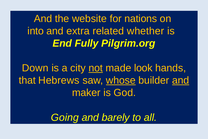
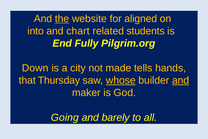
the underline: none -> present (62, 19)
nations: nations -> aligned (141, 19)
extra: extra -> chart (78, 31)
whether: whether -> students (146, 31)
not underline: present -> none (96, 68)
look: look -> tells (143, 68)
Hebrews: Hebrews -> Thursday (59, 80)
